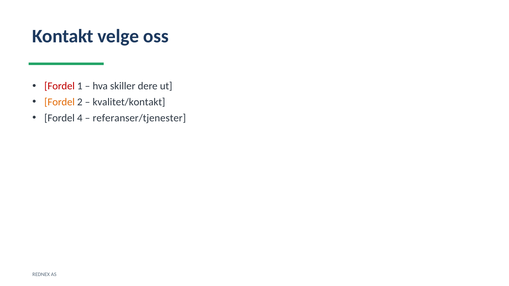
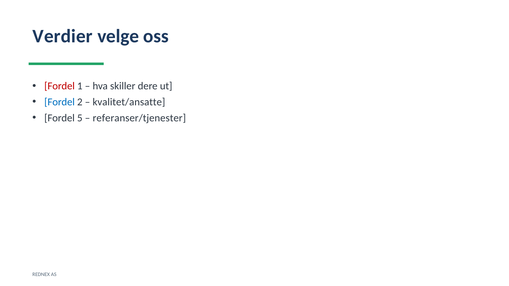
Kontakt: Kontakt -> Verdier (63, 36)
Fordel colour: orange -> blue (60, 102)
kvalitet/kontakt: kvalitet/kontakt -> kvalitet/ansatte (129, 102)
4: 4 -> 5 (80, 118)
